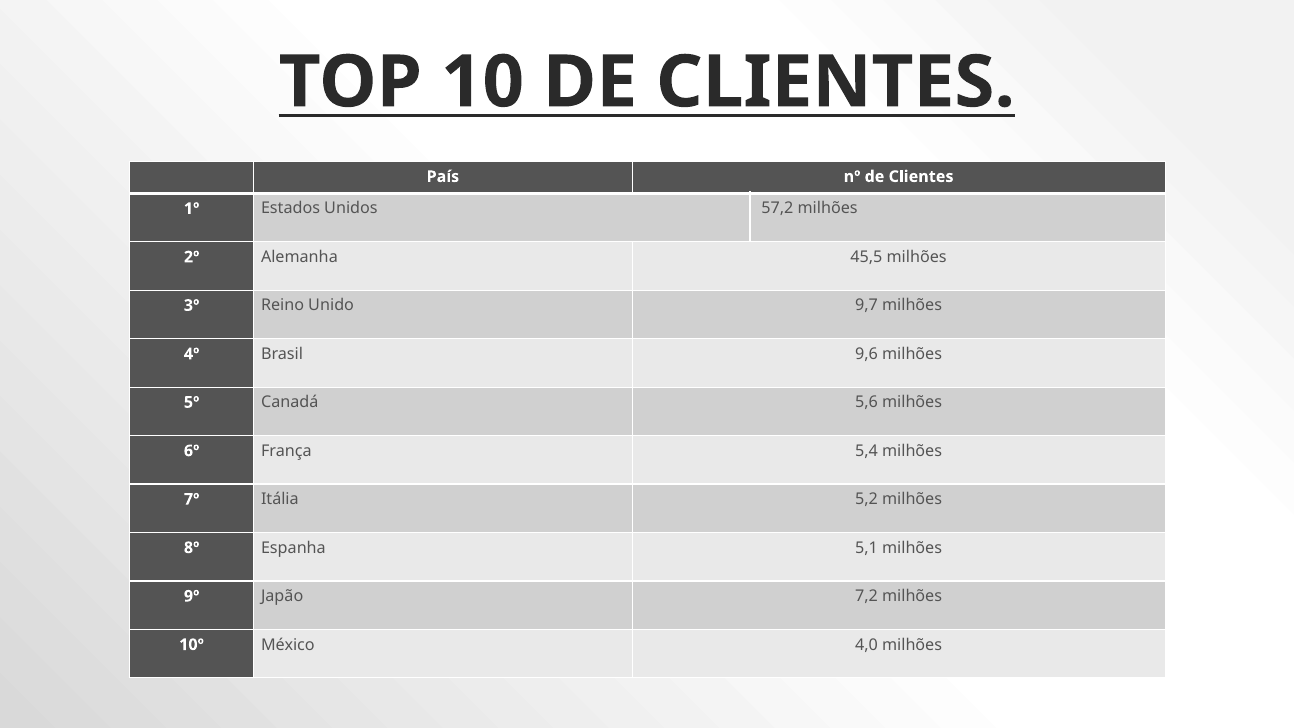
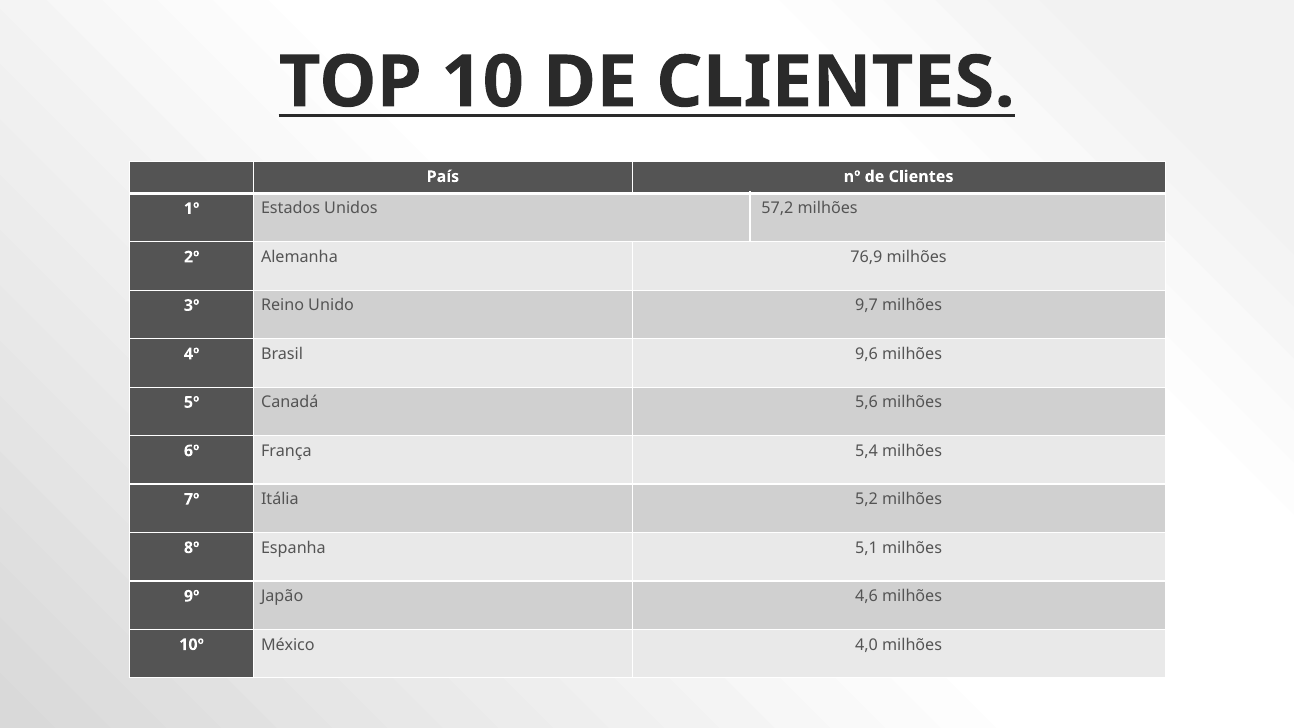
45,5: 45,5 -> 76,9 (866, 257)
7,2: 7,2 -> 4,6 (867, 596)
